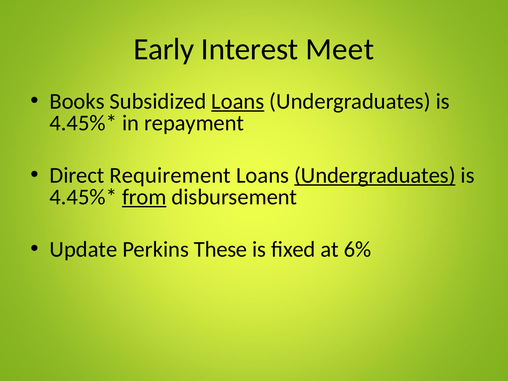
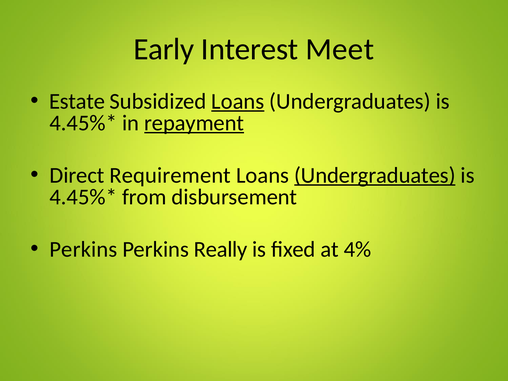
Books: Books -> Estate (77, 101)
repayment underline: none -> present (194, 123)
from underline: present -> none (144, 197)
Update: Update -> Perkins (83, 249)
These: These -> Really (221, 249)
6%: 6% -> 4% (358, 249)
